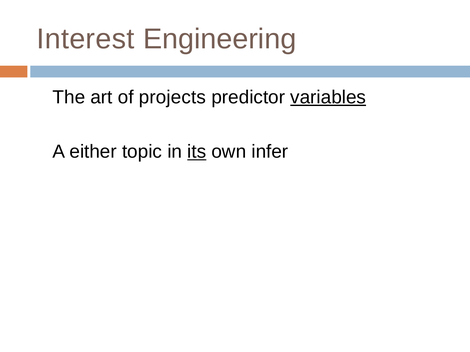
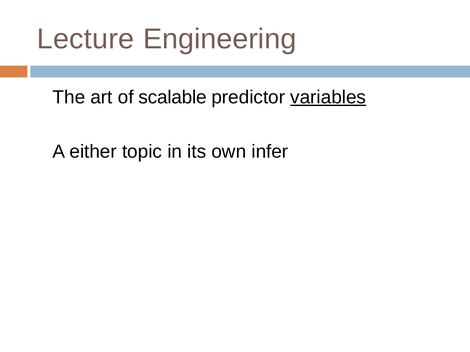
Interest: Interest -> Lecture (85, 39)
projects: projects -> scalable (173, 97)
its underline: present -> none (197, 152)
